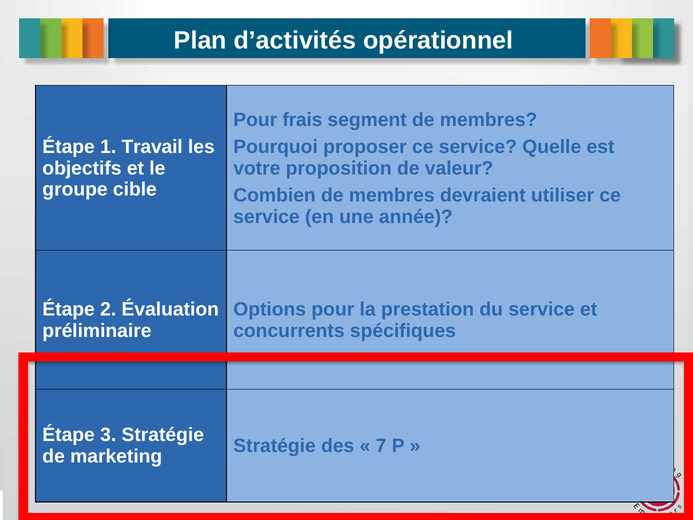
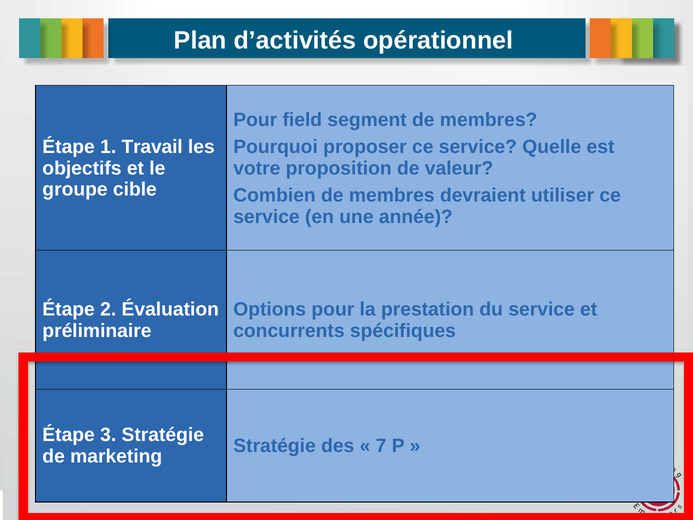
frais: frais -> field (302, 120)
